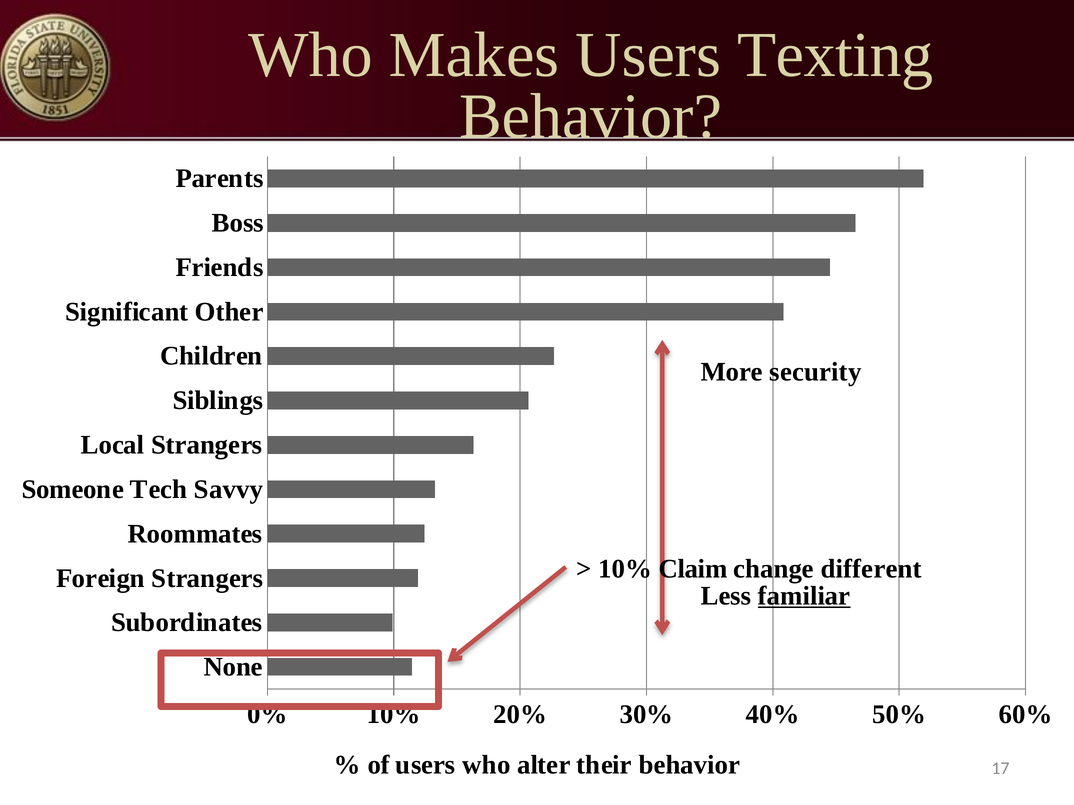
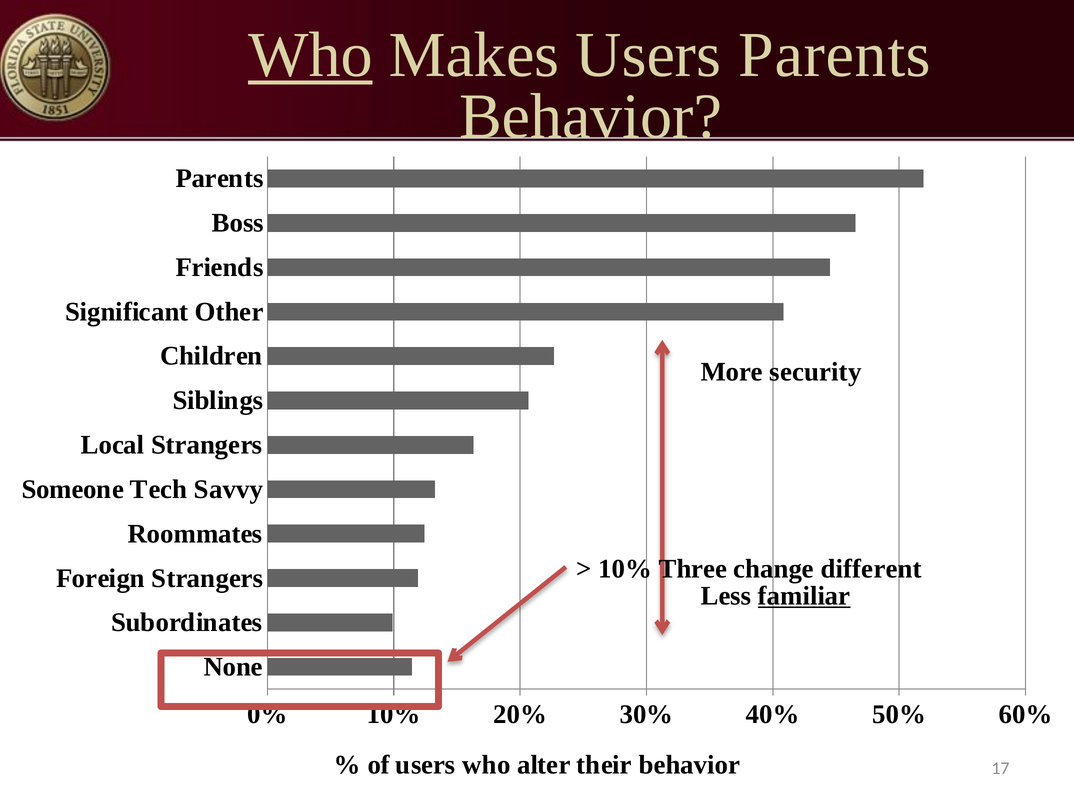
Who underline: none -> present (310, 55)
Users Texting: Texting -> Parents (835, 55)
Claim: Claim -> Three (693, 569)
